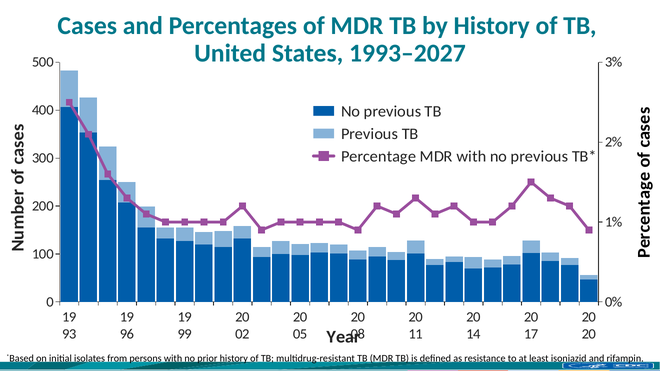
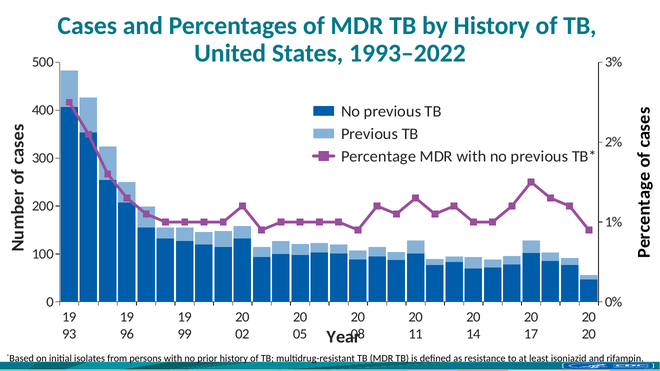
1993–2027: 1993–2027 -> 1993–2022 (407, 53)
